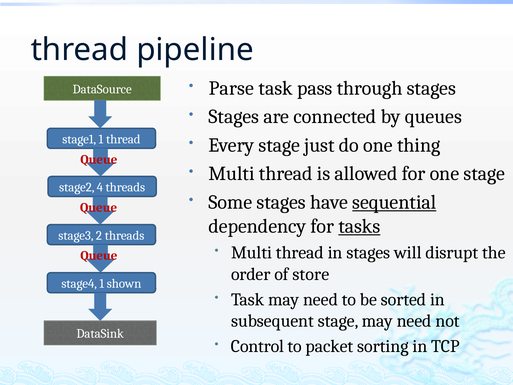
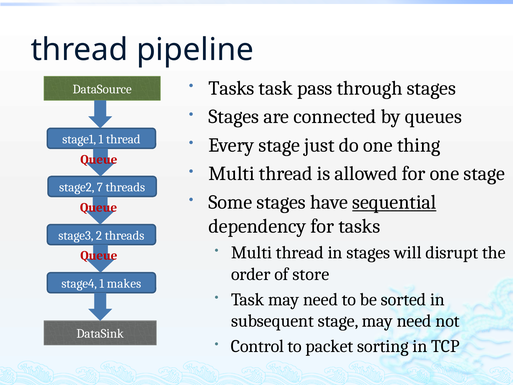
Parse: Parse -> Tasks (232, 88)
4: 4 -> 7 (100, 187)
tasks underline: present -> none (359, 226)
shown: shown -> makes (124, 283)
